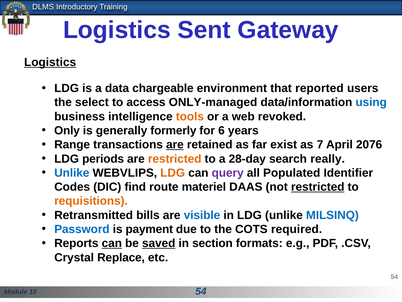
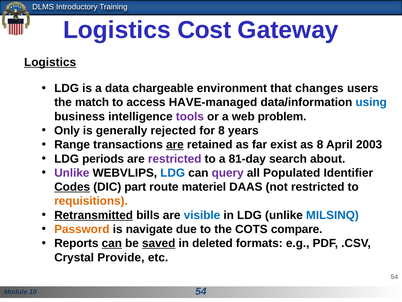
Sent: Sent -> Cost (204, 30)
reported: reported -> changes (319, 88)
select: select -> match (92, 102)
ONLY-managed: ONLY-managed -> HAVE-managed (213, 102)
tools colour: orange -> purple (190, 116)
revoked: revoked -> problem (282, 116)
formerly: formerly -> rejected (173, 130)
for 6: 6 -> 8 (221, 130)
as 7: 7 -> 8 (320, 144)
2076: 2076 -> 2003 (369, 144)
restricted colour: orange -> purple (175, 159)
28-day: 28-day -> 81-day (247, 159)
really: really -> about (328, 159)
Unlike colour: blue -> purple (72, 173)
LDG colour: orange -> blue (173, 173)
Codes underline: none -> present (72, 187)
find: find -> part (135, 187)
restricted underline: present -> none (318, 187)
Retransmitted underline: none -> present (94, 215)
Password colour: blue -> orange (82, 229)
payment: payment -> navigate (149, 229)
required: required -> compare (297, 229)
section: section -> deleted (212, 243)
Replace: Replace -> Provide (121, 257)
